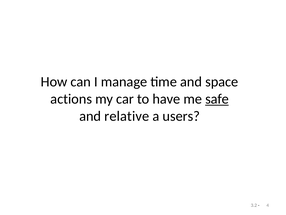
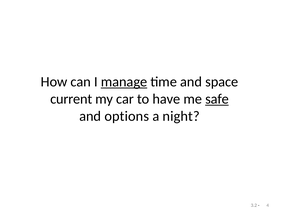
manage underline: none -> present (124, 82)
actions: actions -> current (71, 99)
relative: relative -> options (127, 116)
users: users -> night (181, 116)
